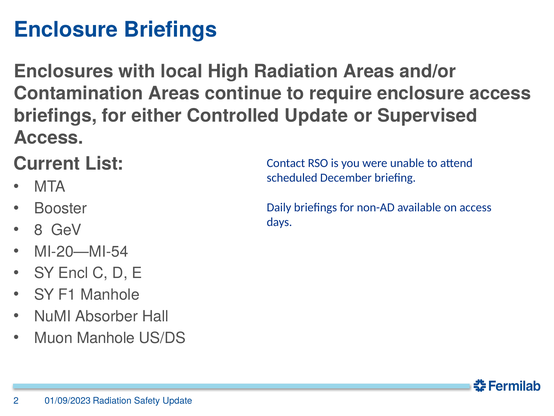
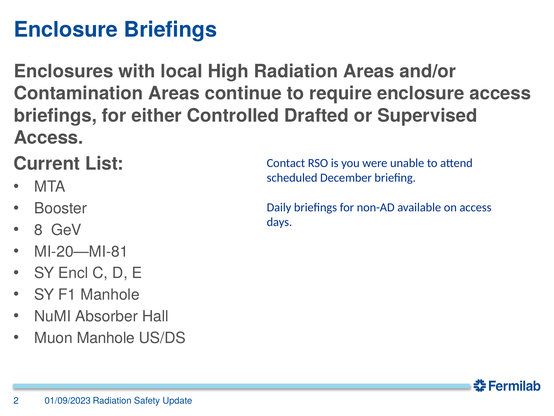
Controlled Update: Update -> Drafted (317, 116)
MI-20—MI-54: MI-20—MI-54 -> MI-20—MI-81 (81, 251)
